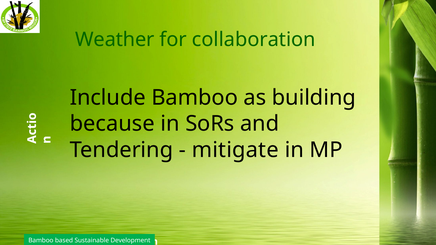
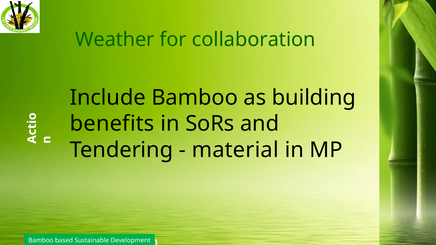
because: because -> benefits (112, 124)
mitigate: mitigate -> material (235, 150)
